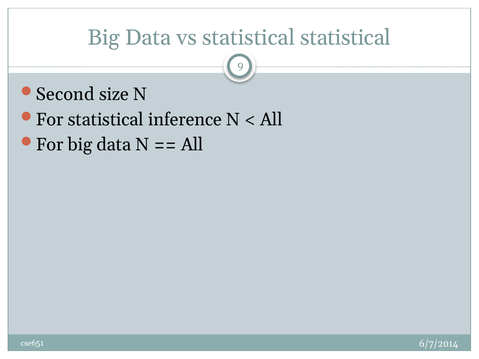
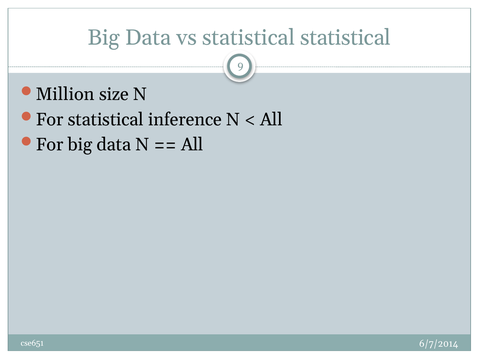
Second: Second -> Million (65, 94)
